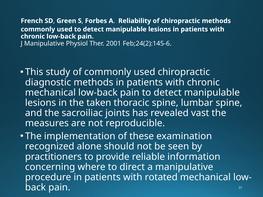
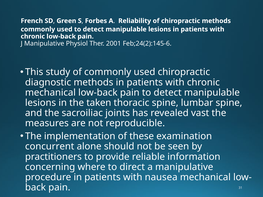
recognized: recognized -> concurrent (50, 147)
rotated: rotated -> nausea (161, 177)
